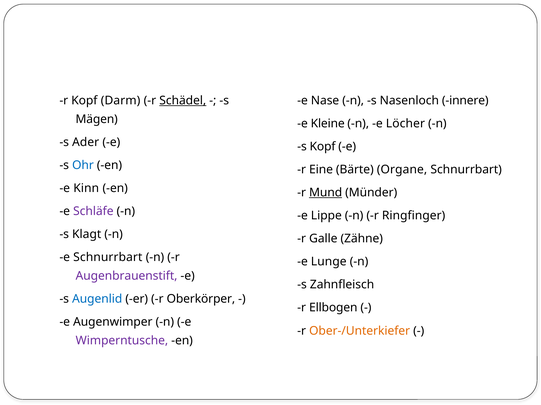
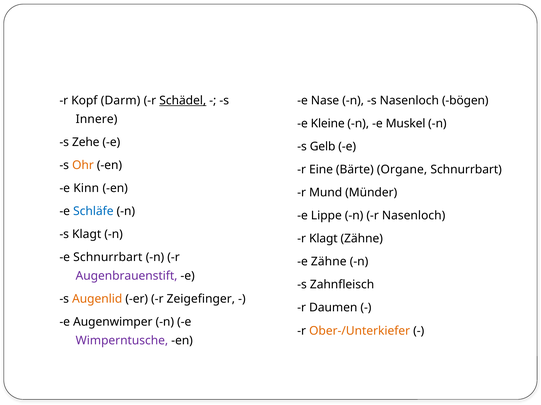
innere: innere -> bögen (465, 101)
Mägen: Mägen -> Innere (97, 119)
Löcher: Löcher -> Muskel (406, 124)
Ader: Ader -> Zehe (86, 142)
s Kopf: Kopf -> Gelb (323, 147)
Ohr colour: blue -> orange (83, 165)
Mund underline: present -> none (326, 193)
Schläfe colour: purple -> blue (93, 212)
r Ringfinger: Ringfinger -> Nasenloch (414, 216)
r Galle: Galle -> Klagt (323, 239)
e Lunge: Lunge -> Zähne (329, 262)
Augenlid colour: blue -> orange (97, 300)
Oberkörper: Oberkörper -> Zeigefinger (201, 300)
Ellbogen: Ellbogen -> Daumen (333, 308)
